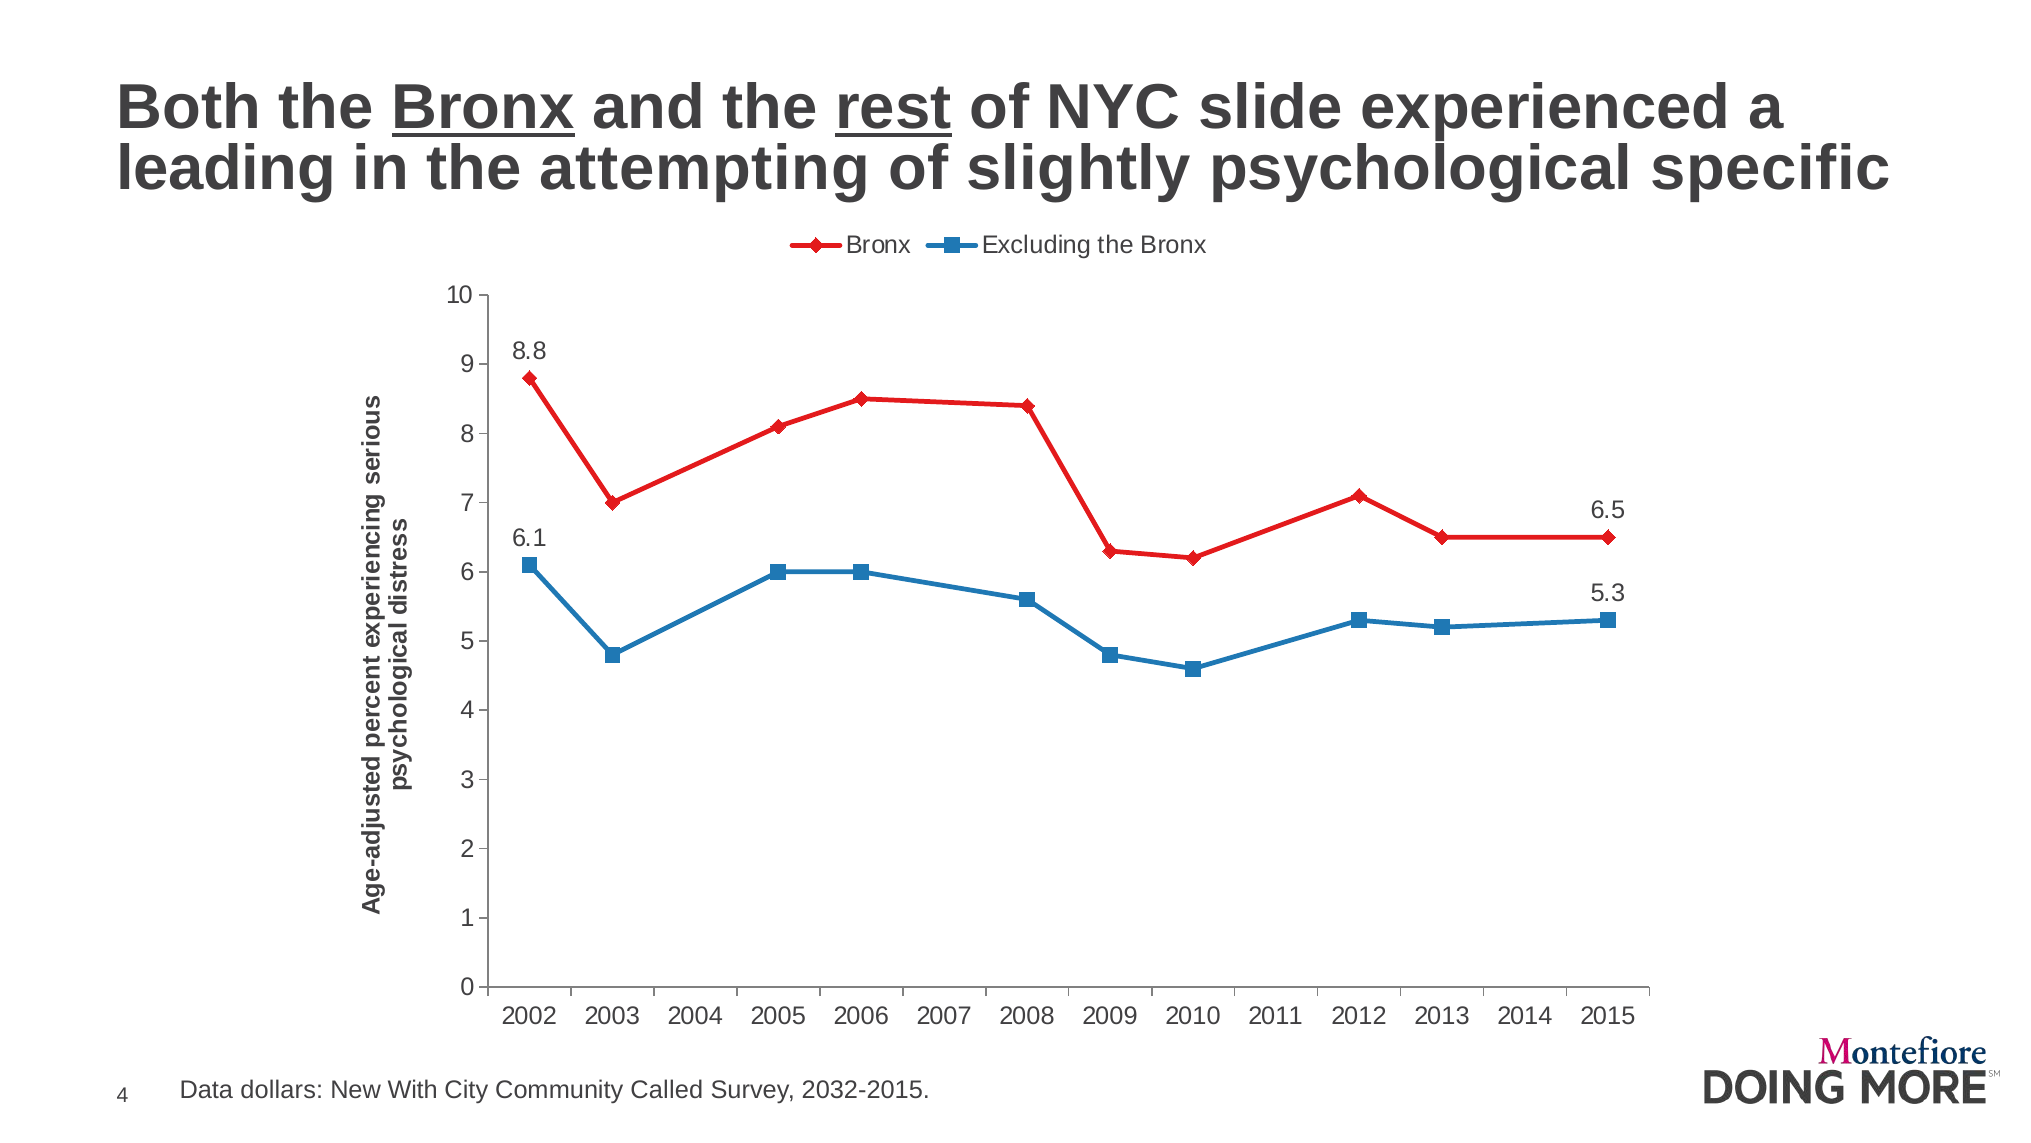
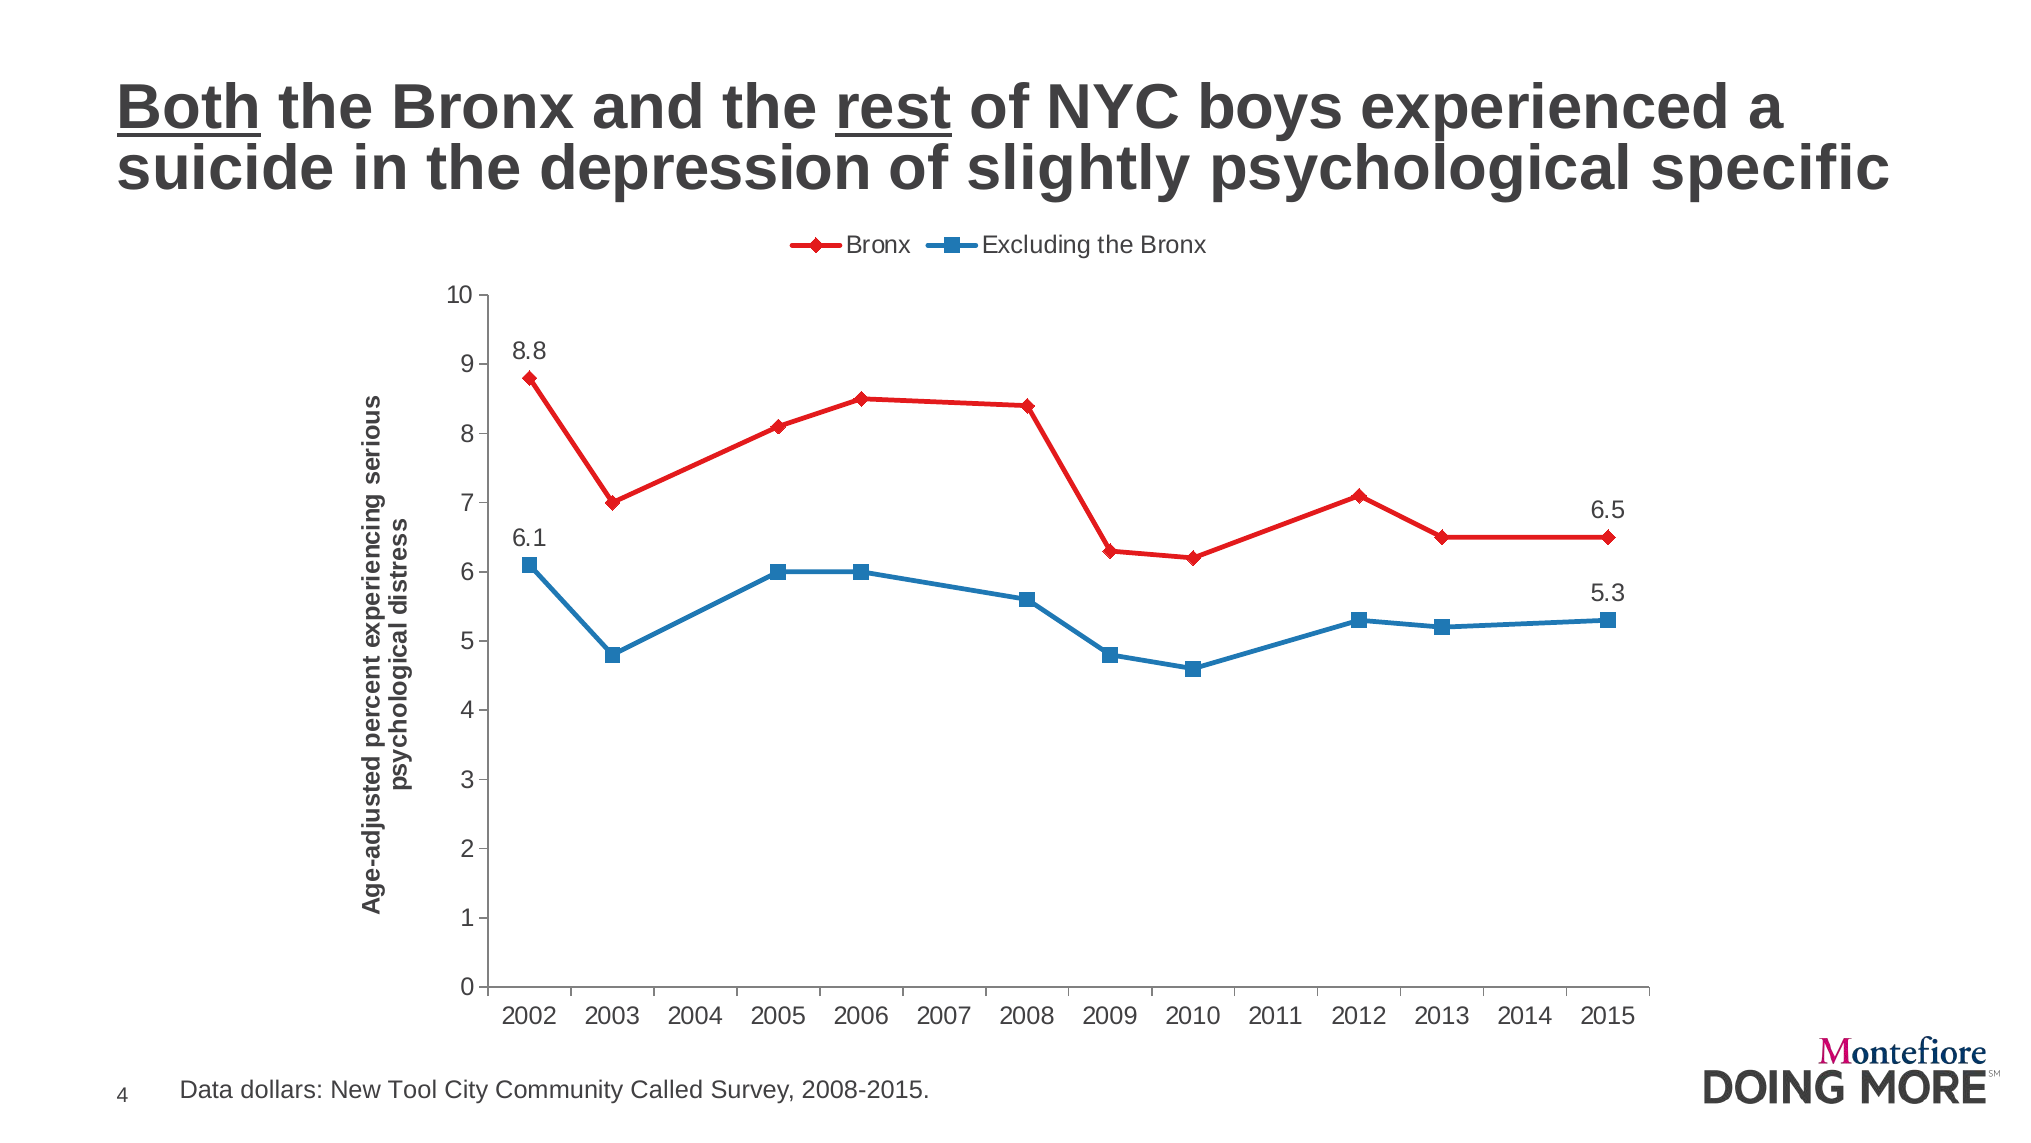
Both underline: none -> present (189, 108)
Bronx underline: present -> none (483, 108)
slide: slide -> boys (1271, 108)
leading: leading -> suicide (226, 169)
attempting: attempting -> depression (706, 169)
With: With -> Tool (412, 1090)
2032-2015: 2032-2015 -> 2008-2015 (866, 1090)
